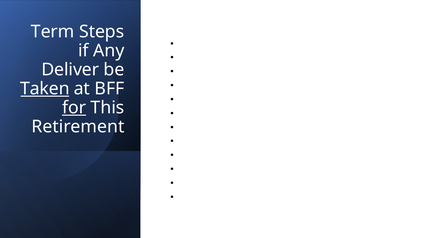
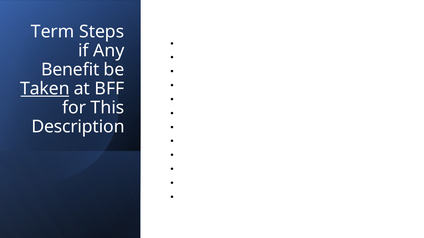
Deliver: Deliver -> Benefit (70, 70)
for underline: present -> none (74, 108)
Retirement: Retirement -> Description (78, 127)
